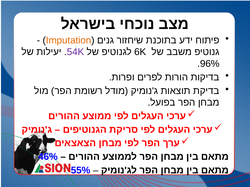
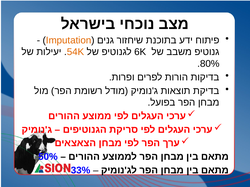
54K colour: purple -> orange (76, 52)
96%: 96% -> 80% (210, 64)
46%: 46% -> 50% (48, 157)
55%: 55% -> 33% (81, 171)
